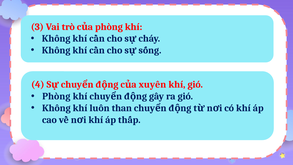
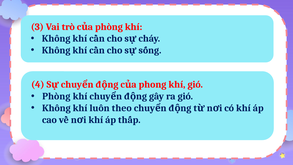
xuyên: xuyên -> phong (152, 84)
than: than -> theo (122, 108)
